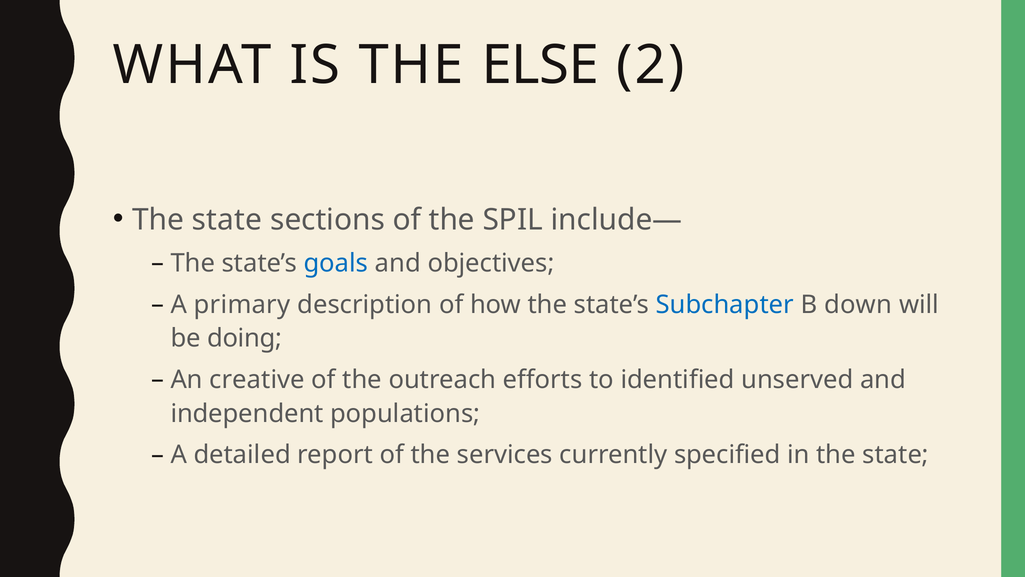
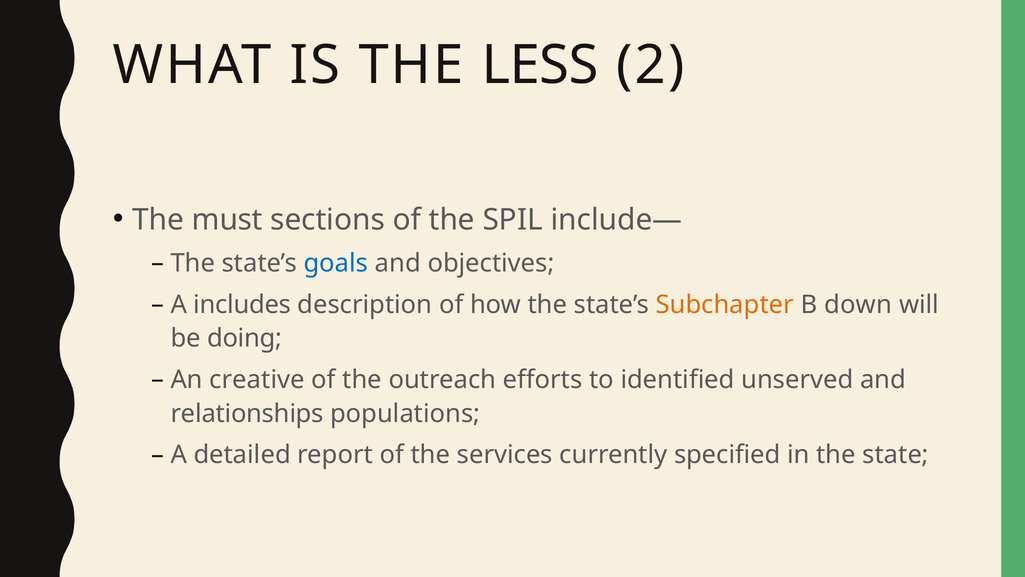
ELSE: ELSE -> LESS (540, 65)
state: state -> must (227, 220)
primary: primary -> includes (242, 304)
Subchapter colour: blue -> orange (725, 304)
independent: independent -> relationships (247, 413)
